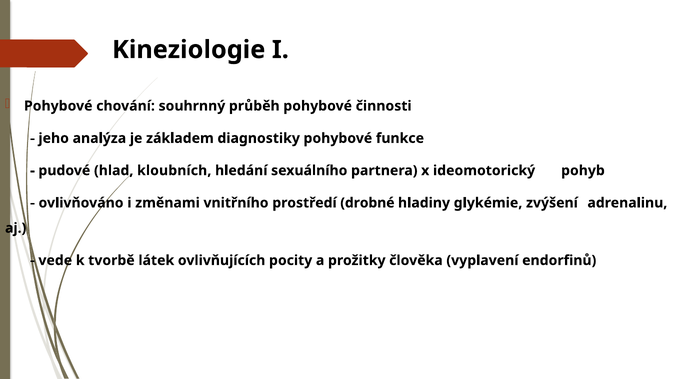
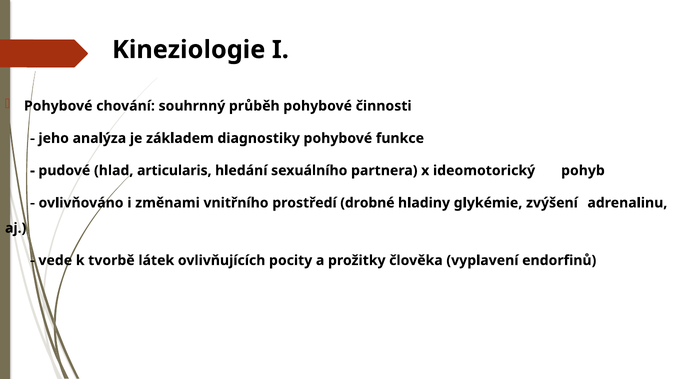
kloubních: kloubních -> articularis (174, 171)
